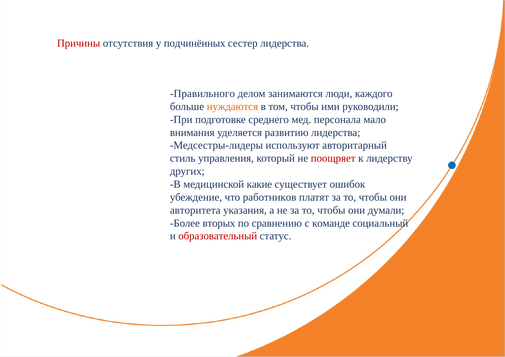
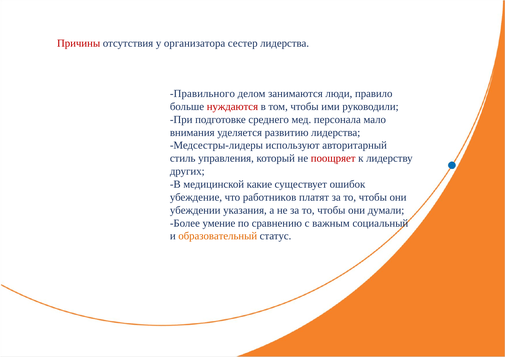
подчинённых: подчинённых -> организатора (195, 43)
каждого: каждого -> правило (374, 94)
нуждаются colour: orange -> red (232, 107)
авторитета: авторитета -> убеждении (195, 210)
вторых: вторых -> умение (219, 223)
команде: команде -> важным (331, 223)
образовательный colour: red -> orange (218, 236)
